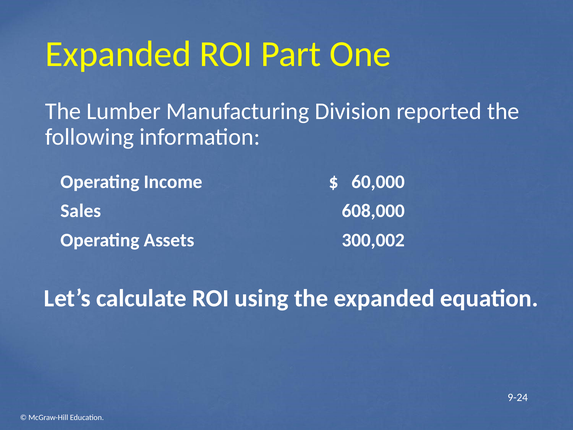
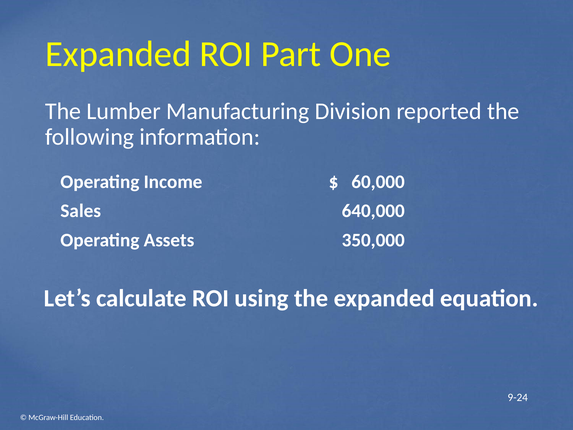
608,000: 608,000 -> 640,000 (373, 211)
300,002: 300,002 -> 350,000 (373, 240)
